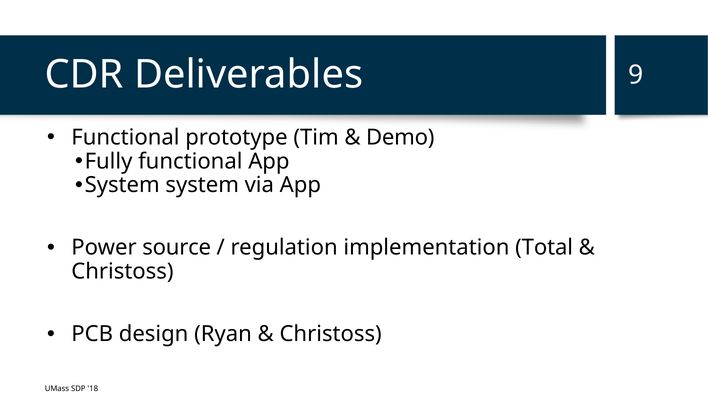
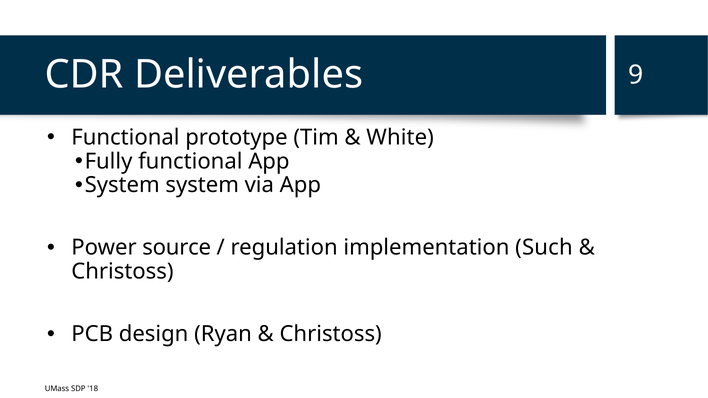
Demo: Demo -> White (400, 137)
Total: Total -> Such (544, 248)
